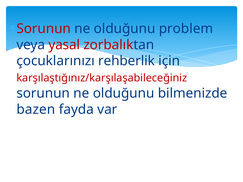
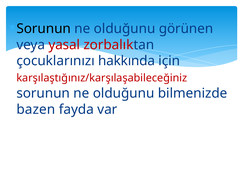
Sorunun colour: red -> black (44, 29)
problem: problem -> görünen (186, 29)
rehberlik: rehberlik -> hakkında (127, 61)
